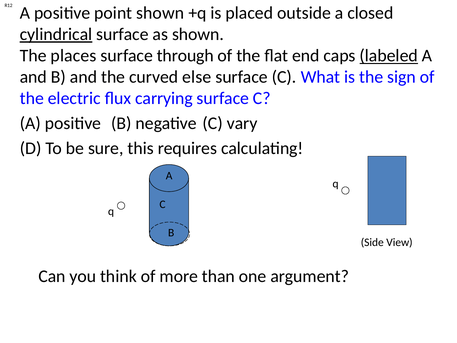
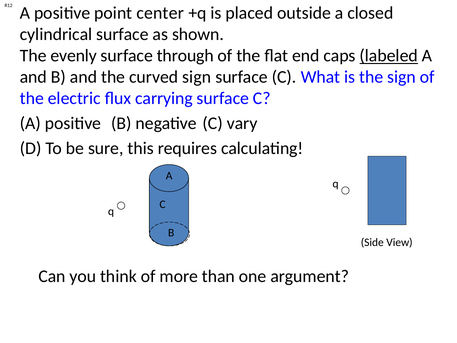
point shown: shown -> center (160, 13)
cylindrical underline: present -> none (56, 34)
places: places -> evenly (74, 56)
curved else: else -> sign (197, 77)
